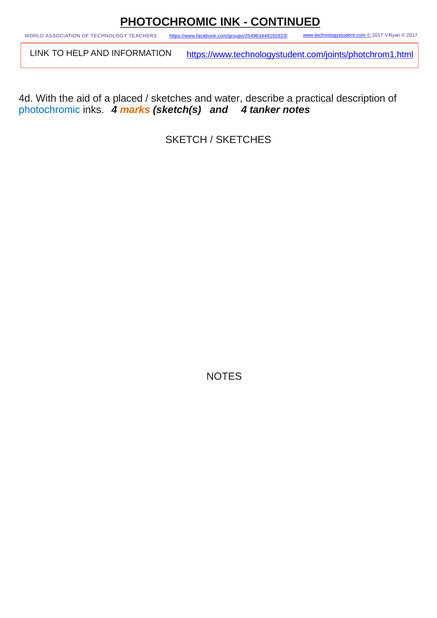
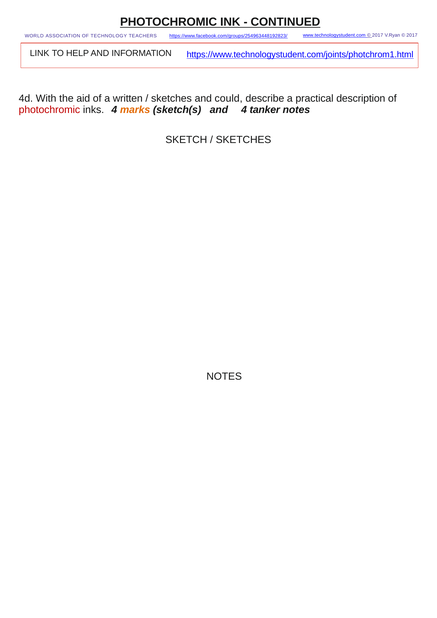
placed: placed -> written (128, 98)
water: water -> could (229, 98)
photochromic colour: blue -> red (49, 110)
